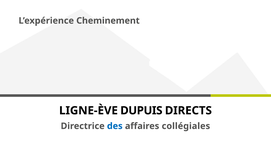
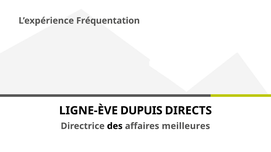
Cheminement: Cheminement -> Fréquentation (108, 21)
des colour: blue -> black (115, 126)
collégiales: collégiales -> meilleures (186, 126)
